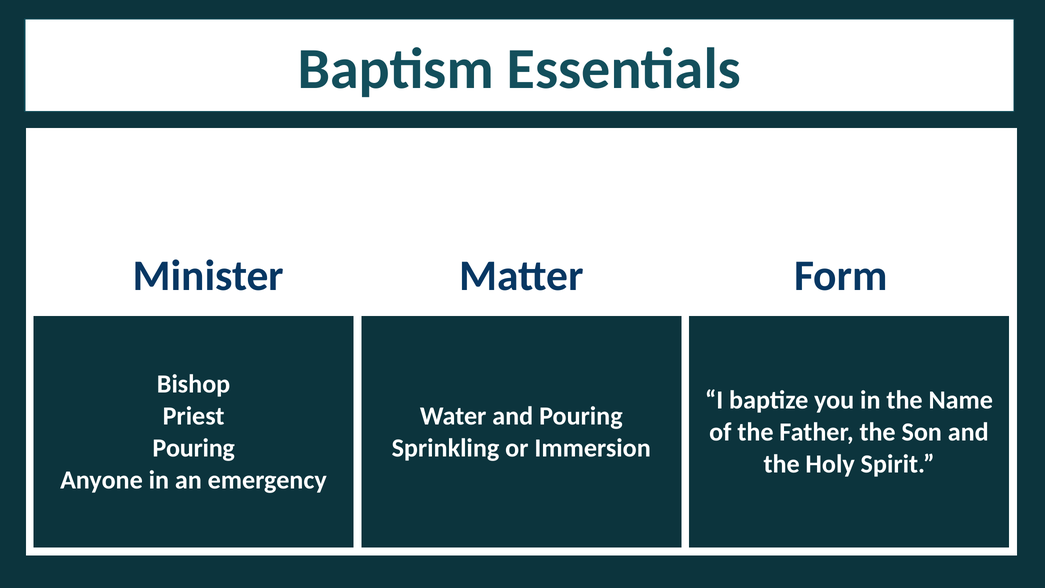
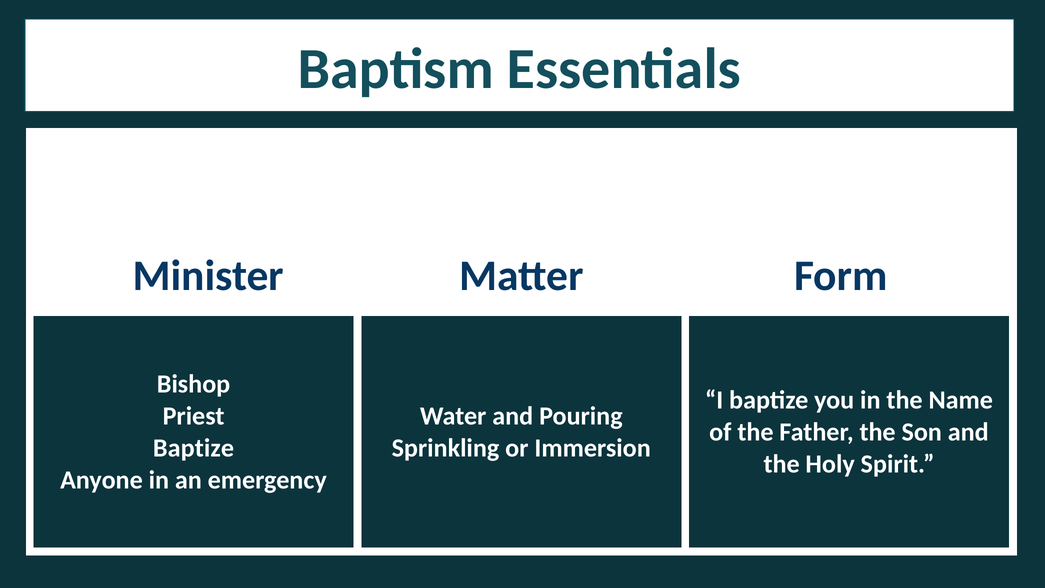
Pouring: Pouring -> Baptize (193, 448)
